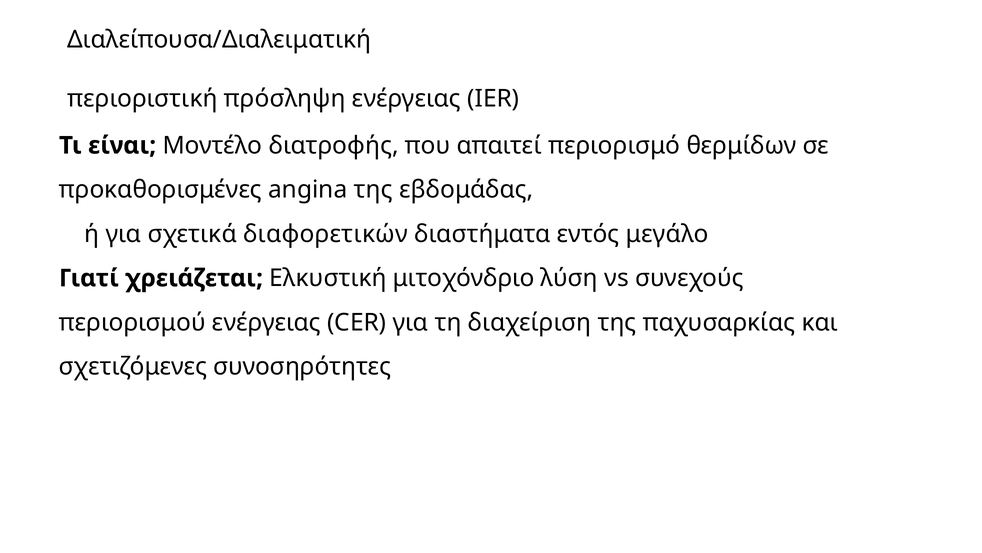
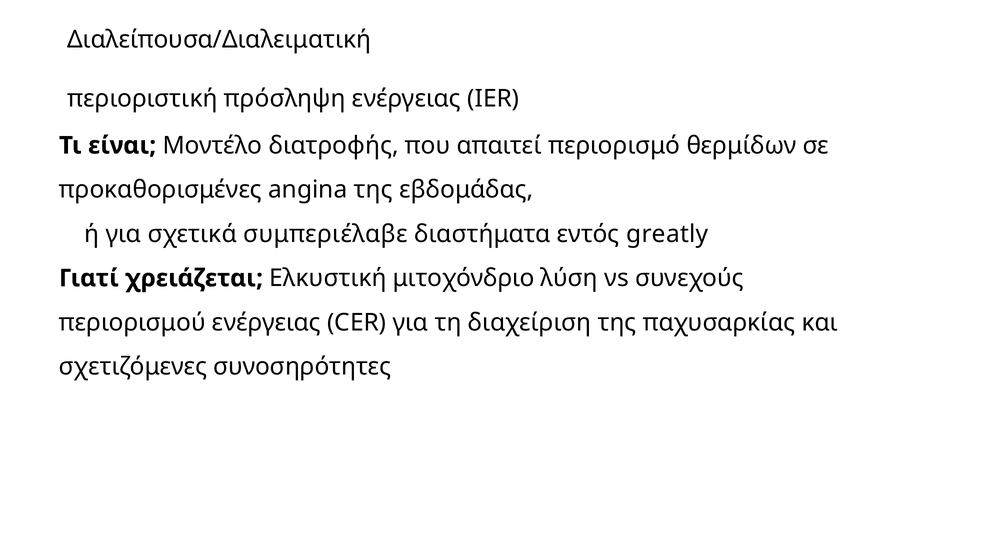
διαφορετικών: διαφορετικών -> συμπεριέλαβε (326, 234)
μεγάλο: μεγάλο -> greatly (667, 234)
